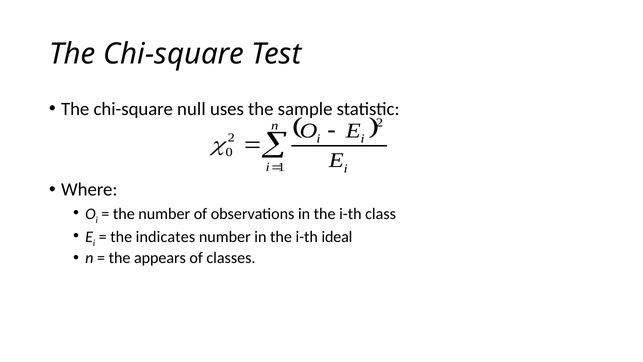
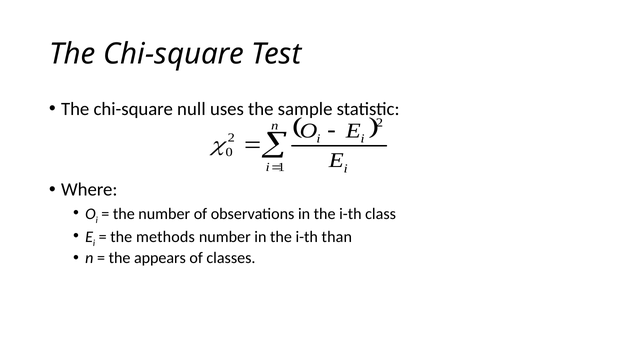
indicates: indicates -> methods (165, 237)
ideal: ideal -> than (337, 237)
